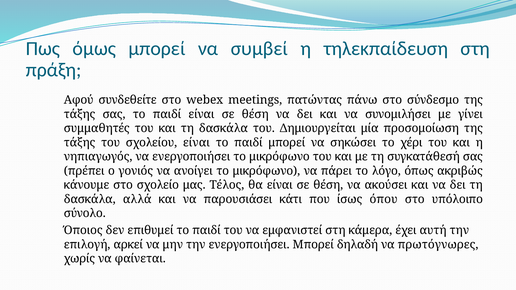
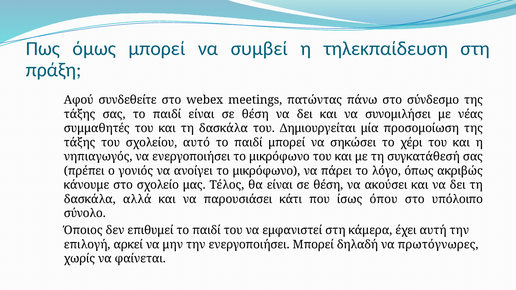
γίνει: γίνει -> νέας (471, 114)
σχολείου είναι: είναι -> αυτό (196, 143)
